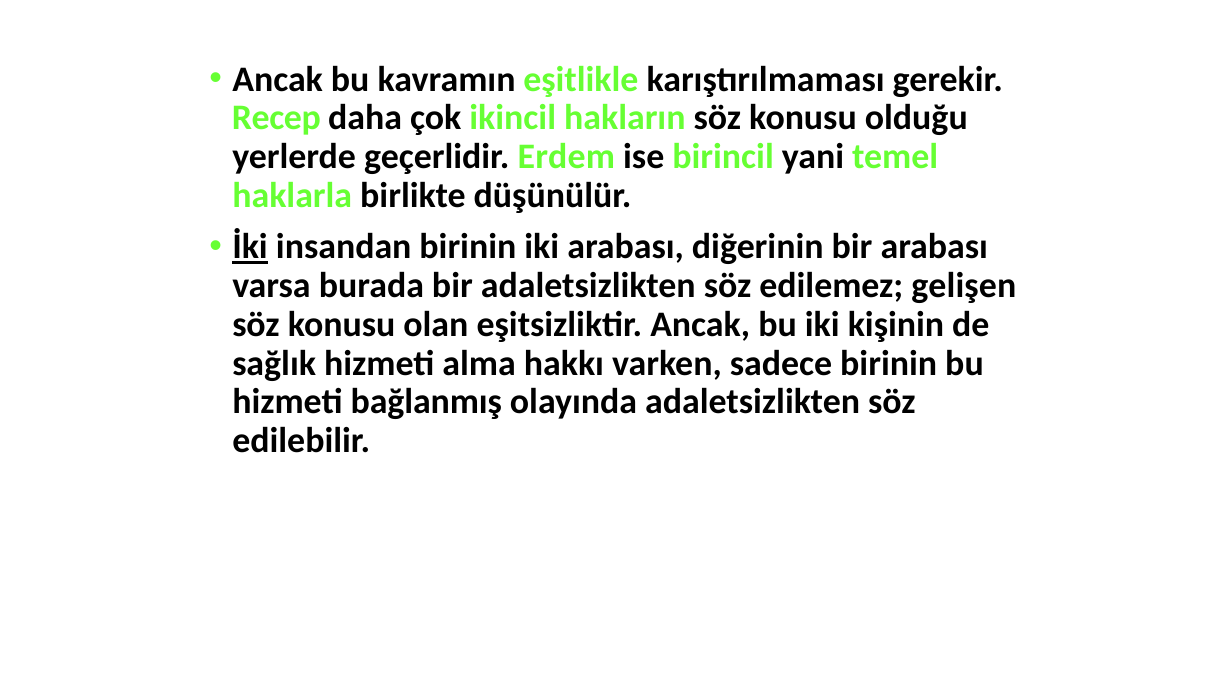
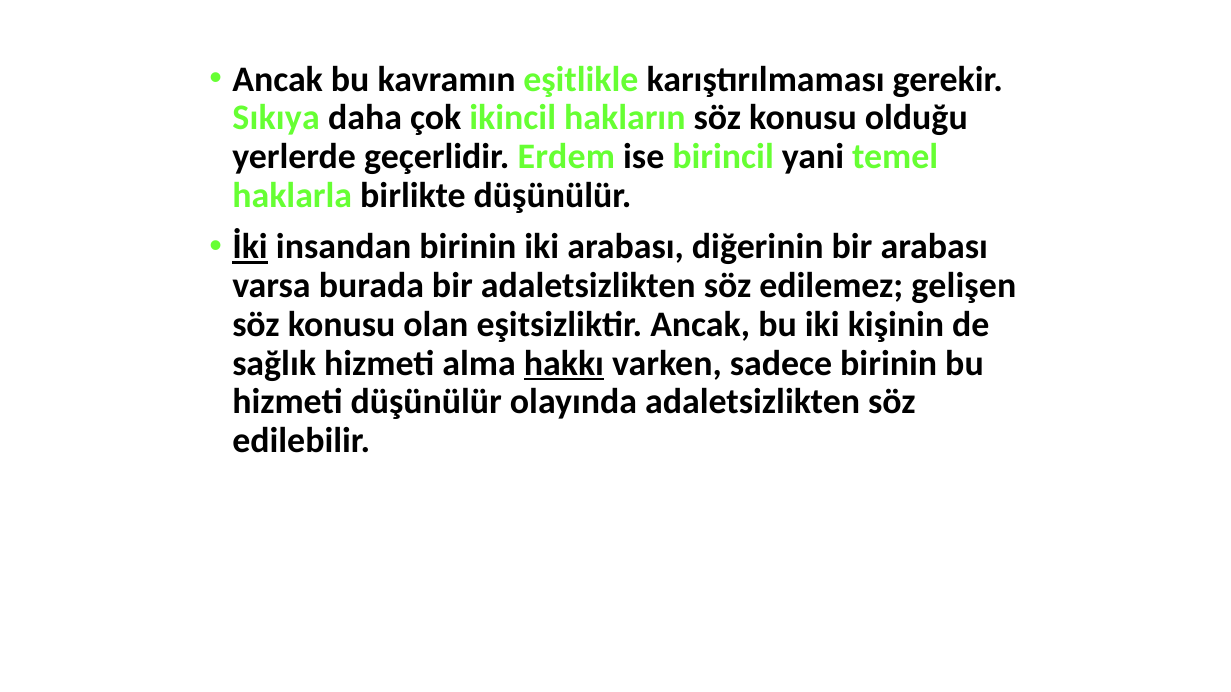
Recep: Recep -> Sıkıya (276, 118)
hakkı underline: none -> present (564, 364)
hizmeti bağlanmış: bağlanmış -> düşünülür (426, 402)
